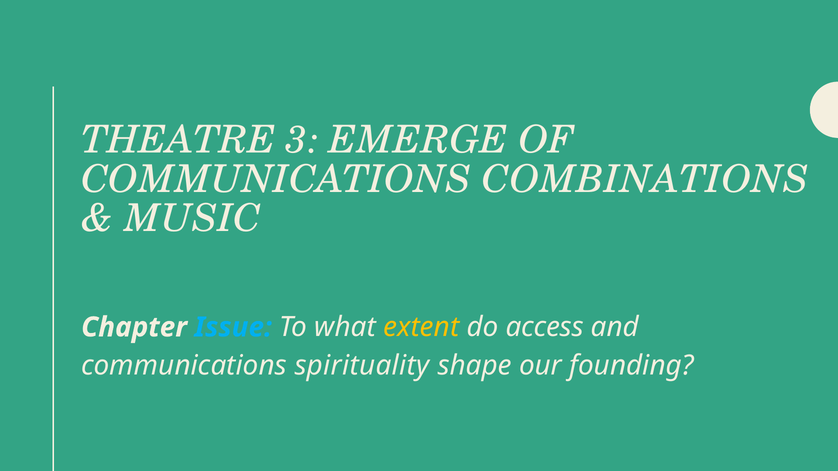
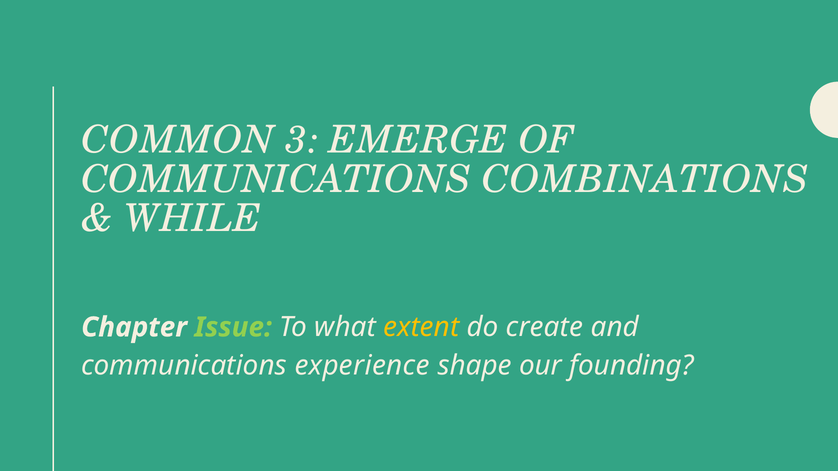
THEATRE: THEATRE -> COMMON (178, 140)
MUSIC: MUSIC -> WHILE (193, 219)
Issue colour: light blue -> light green (233, 327)
access: access -> create (545, 327)
spirituality: spirituality -> experience (362, 366)
